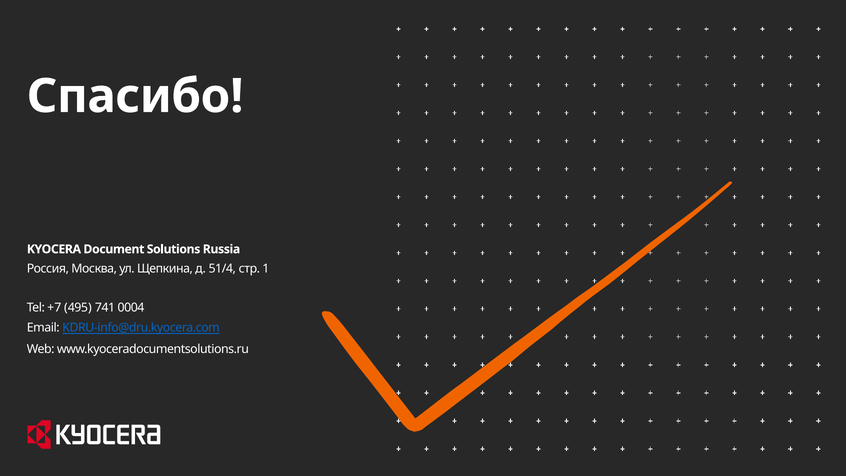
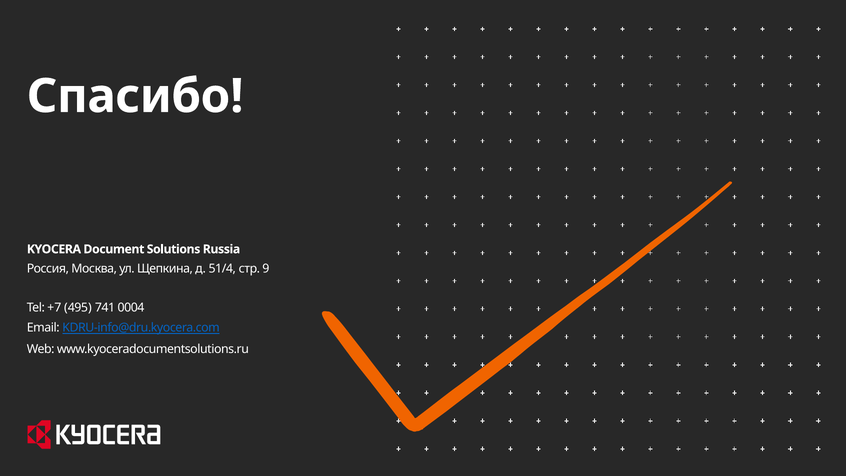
1: 1 -> 9 (266, 269)
